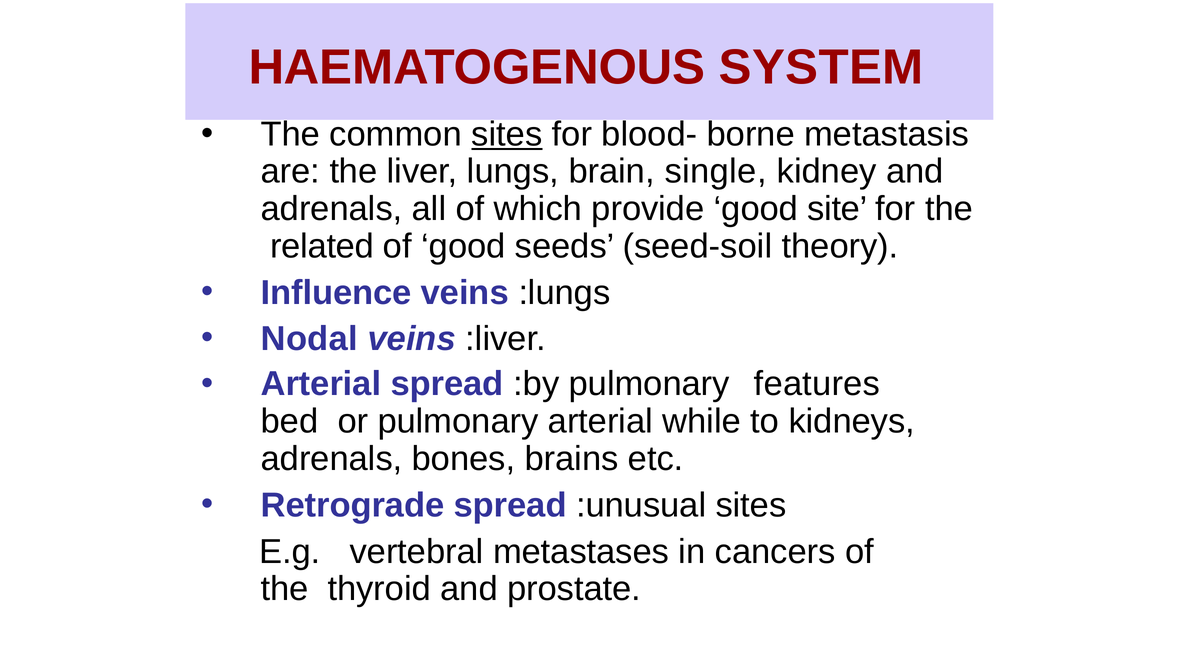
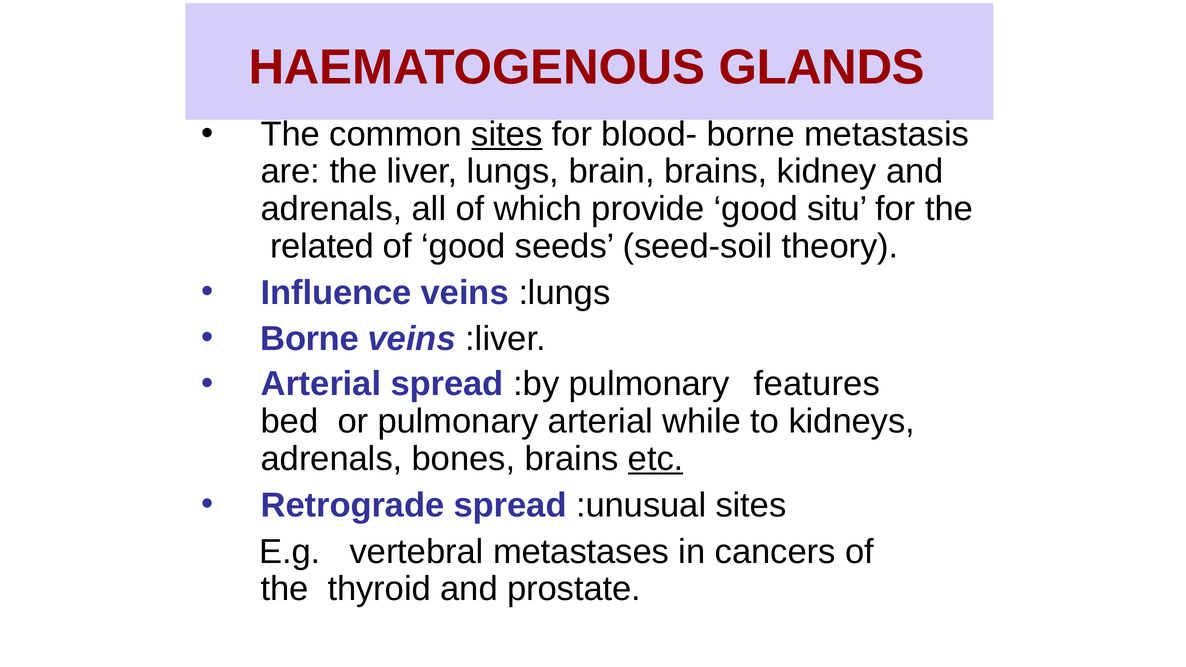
SYSTEM: SYSTEM -> GLANDS (822, 68)
brain single: single -> brains (716, 171)
site: site -> situ (837, 209)
Nodal: Nodal -> Borne (310, 339)
etc underline: none -> present (656, 459)
